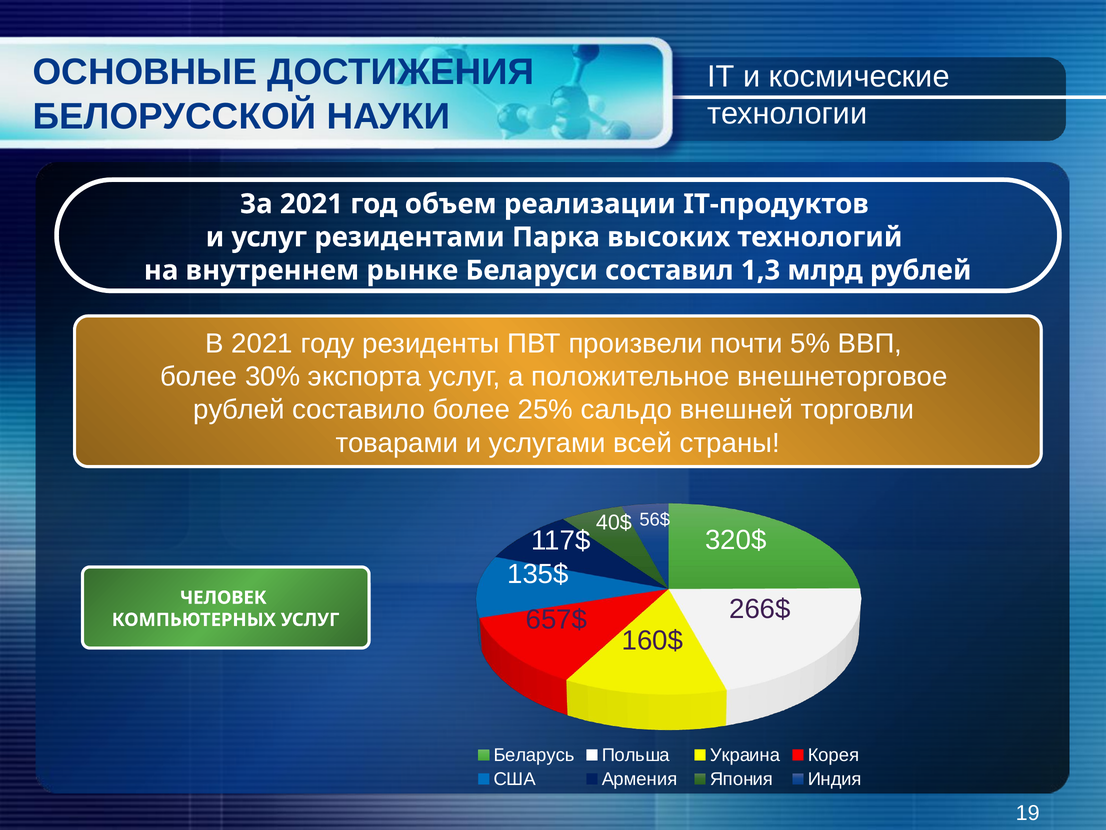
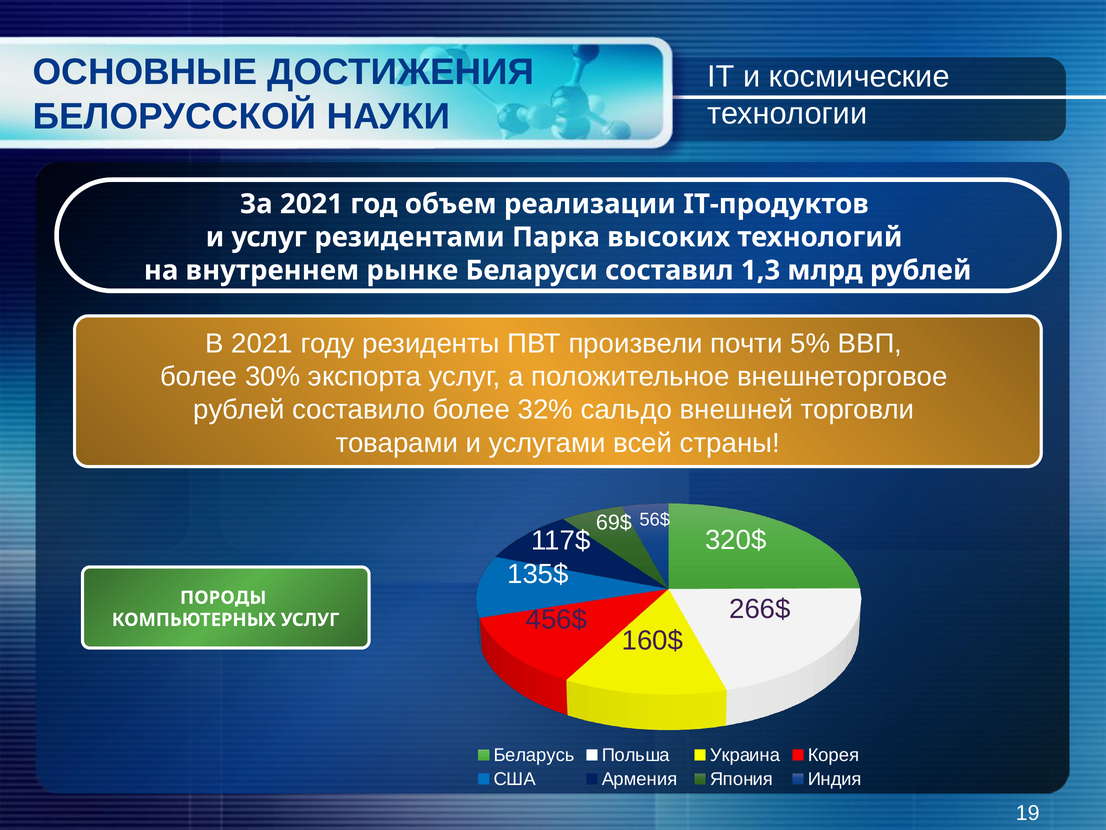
25%: 25% -> 32% (545, 410)
40$: 40$ -> 69$ (614, 522)
ЧЕЛОВЕК: ЧЕЛОВЕК -> ПОРОДЫ (223, 597)
657$: 657$ -> 456$ (556, 619)
